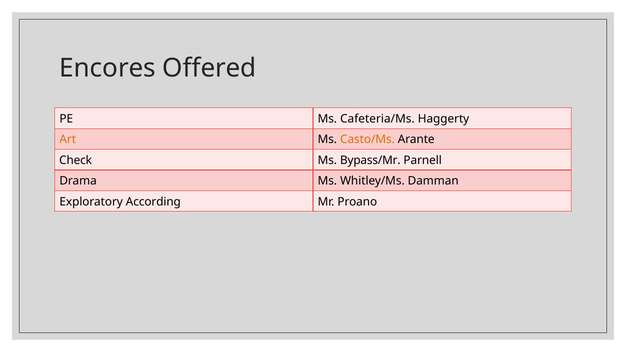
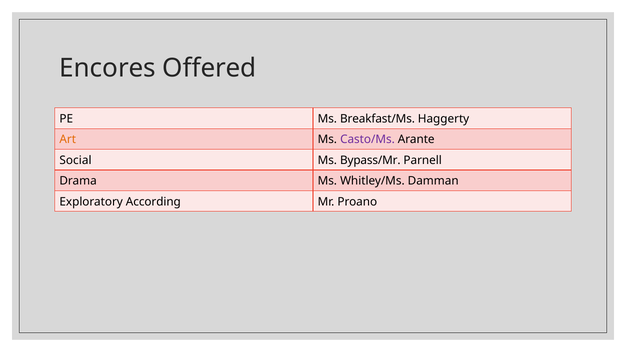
Cafeteria/Ms: Cafeteria/Ms -> Breakfast/Ms (377, 119)
Casto/Ms colour: orange -> purple (367, 140)
Check: Check -> Social (76, 160)
